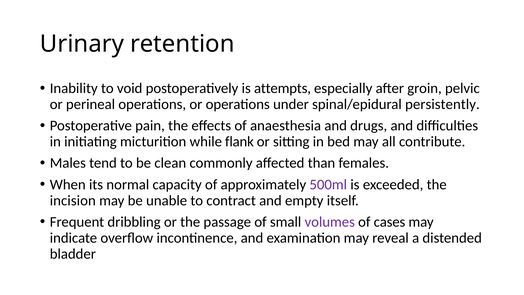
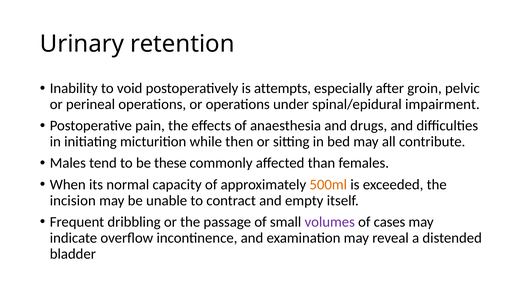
persistently: persistently -> impairment (442, 104)
flank: flank -> then (239, 142)
clean: clean -> these (170, 163)
500ml colour: purple -> orange (328, 184)
